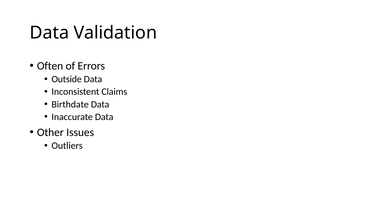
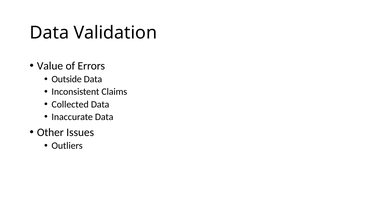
Often: Often -> Value (50, 66)
Birthdate: Birthdate -> Collected (70, 104)
